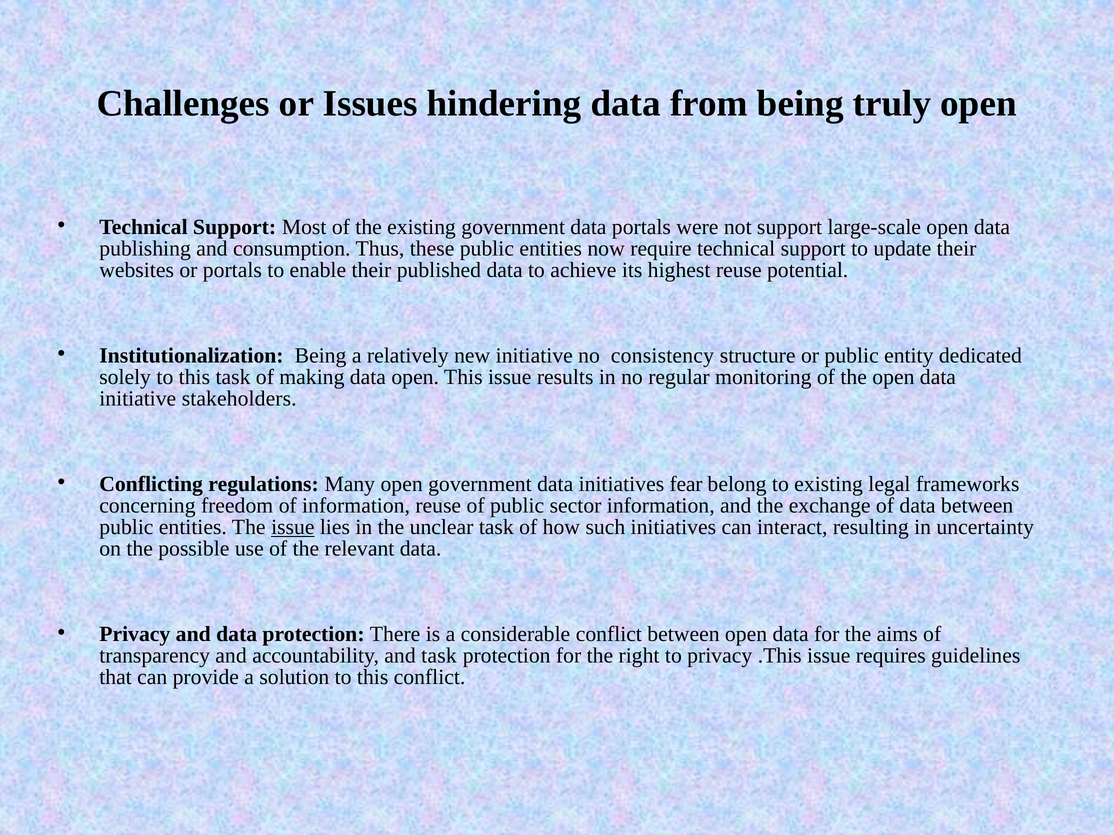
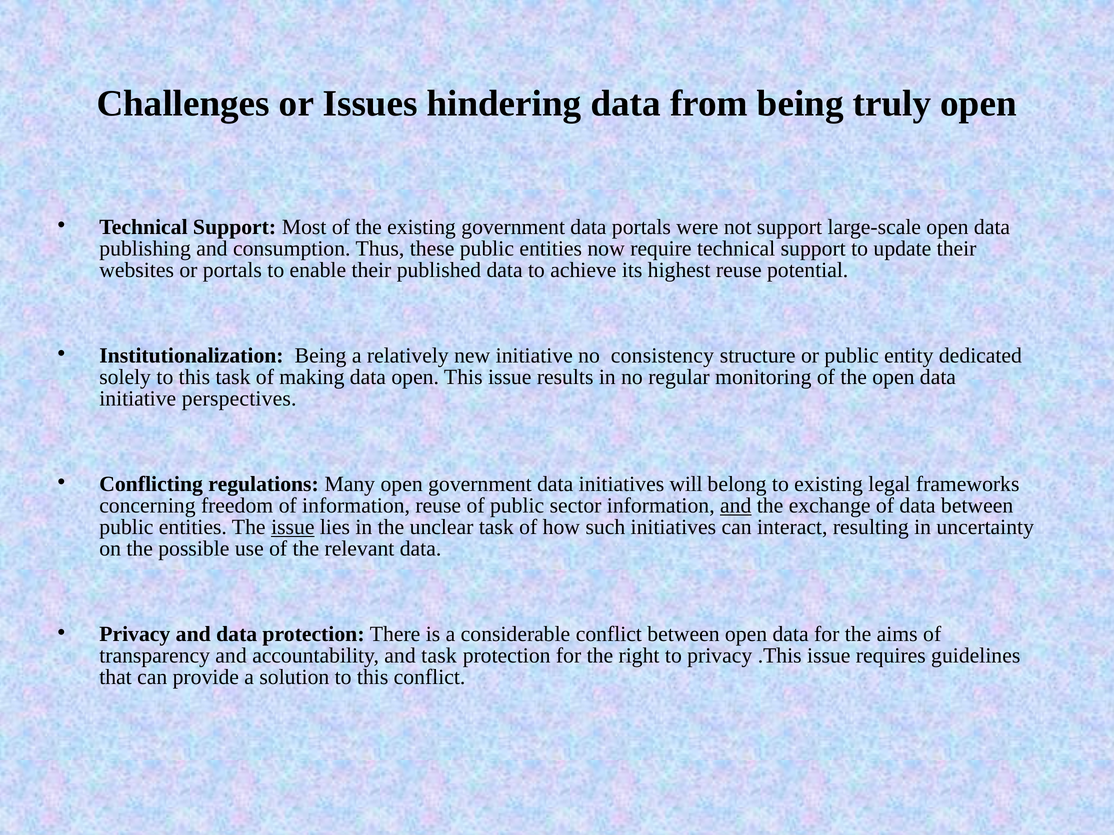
stakeholders: stakeholders -> perspectives (239, 399)
fear: fear -> will (686, 484)
and underline: none -> present (736, 506)
